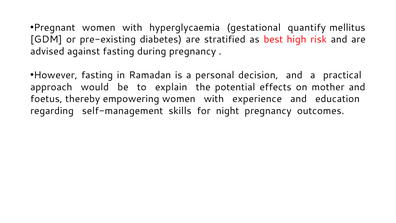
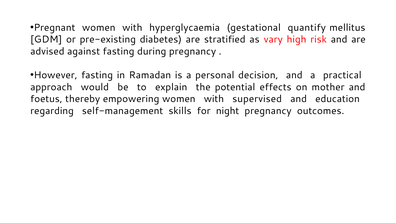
best: best -> vary (273, 39)
experience: experience -> supervised (257, 99)
